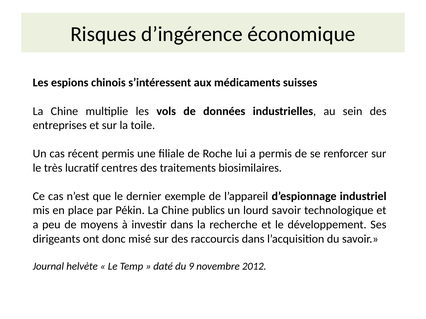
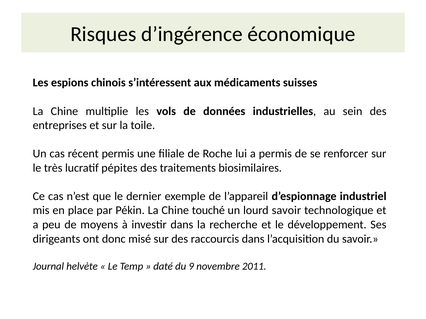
centres: centres -> pépites (119, 168)
publics: publics -> touché (208, 211)
2012: 2012 -> 2011 (254, 267)
